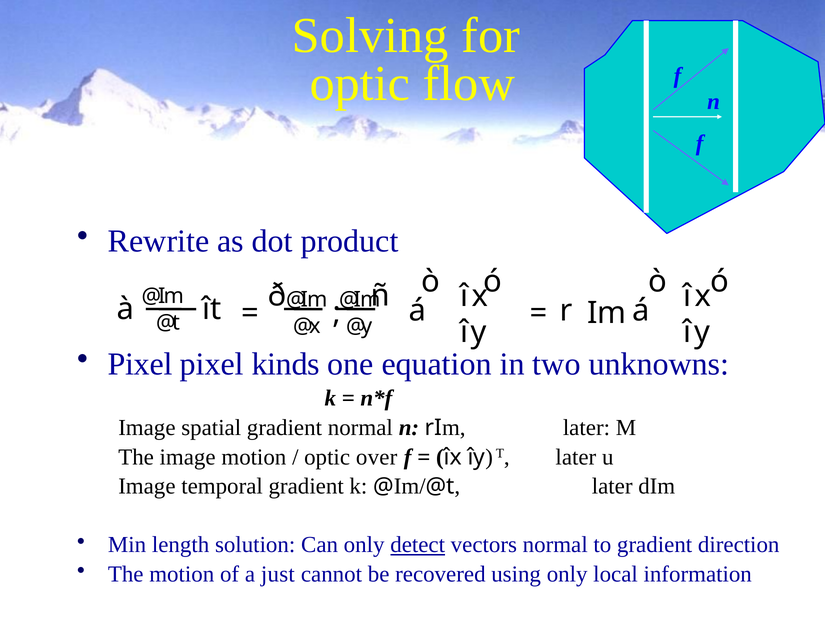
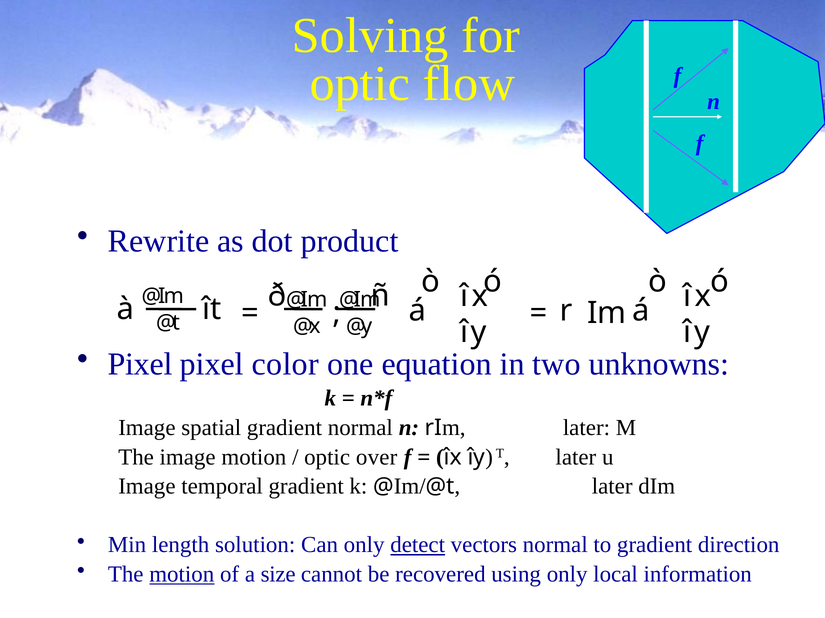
kinds: kinds -> color (285, 365)
motion underline: none -> present (182, 575)
just: just -> size (278, 575)
